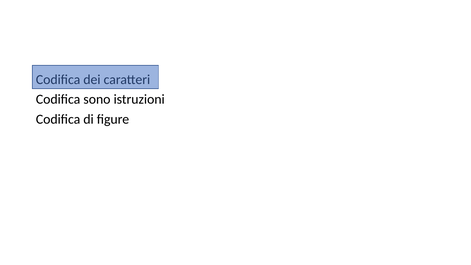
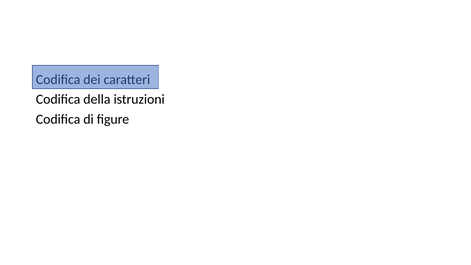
sono: sono -> della (97, 99)
